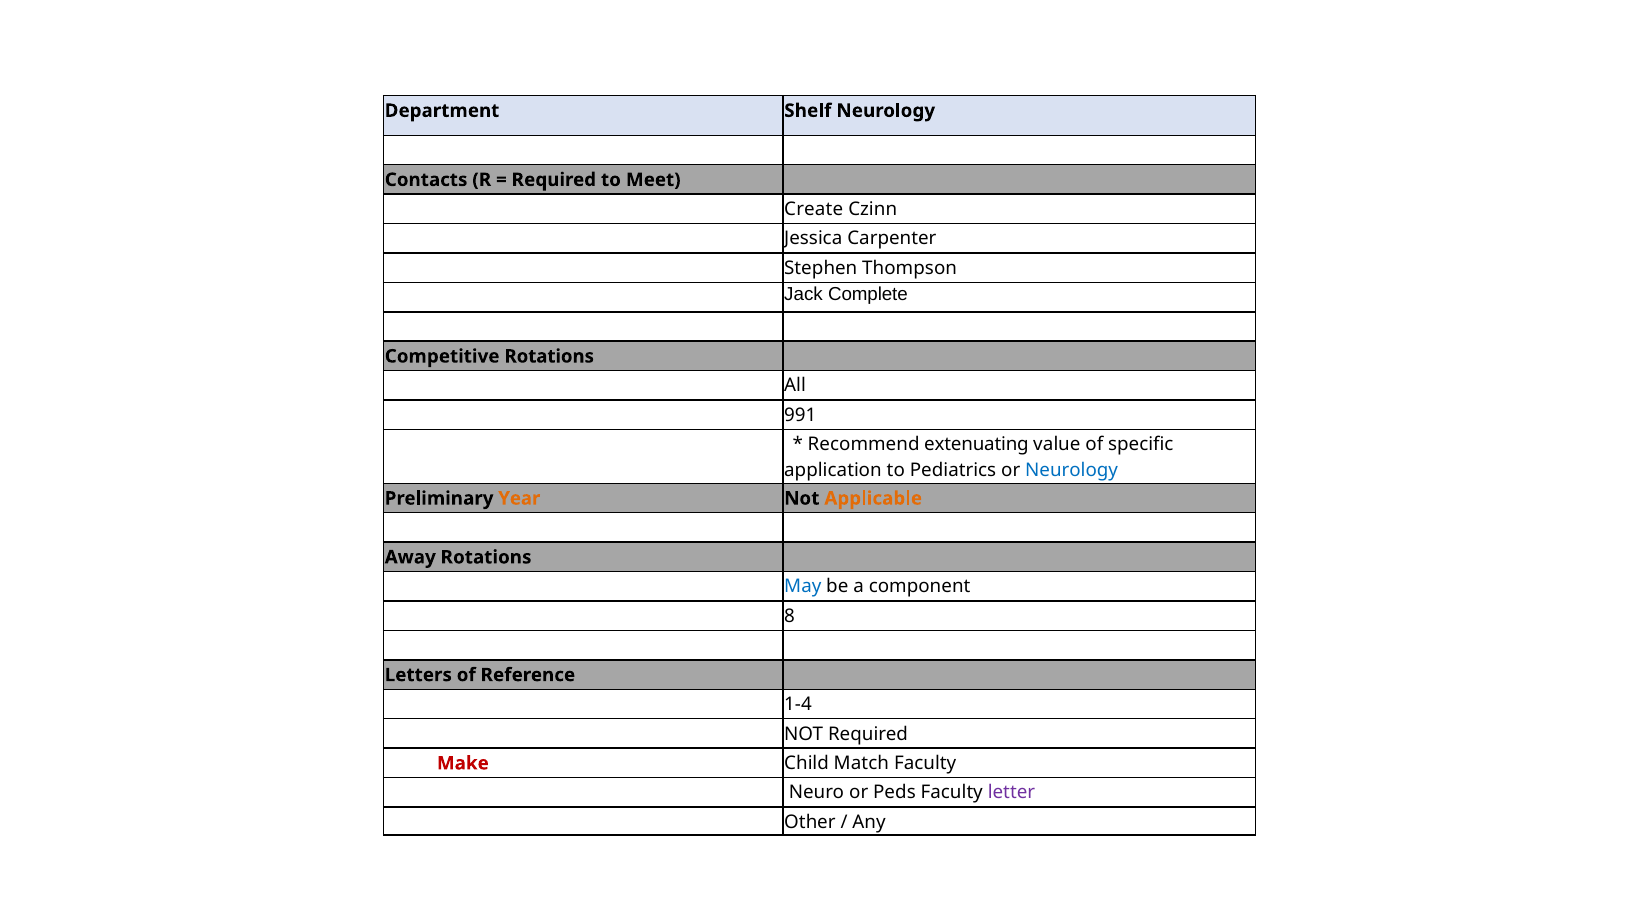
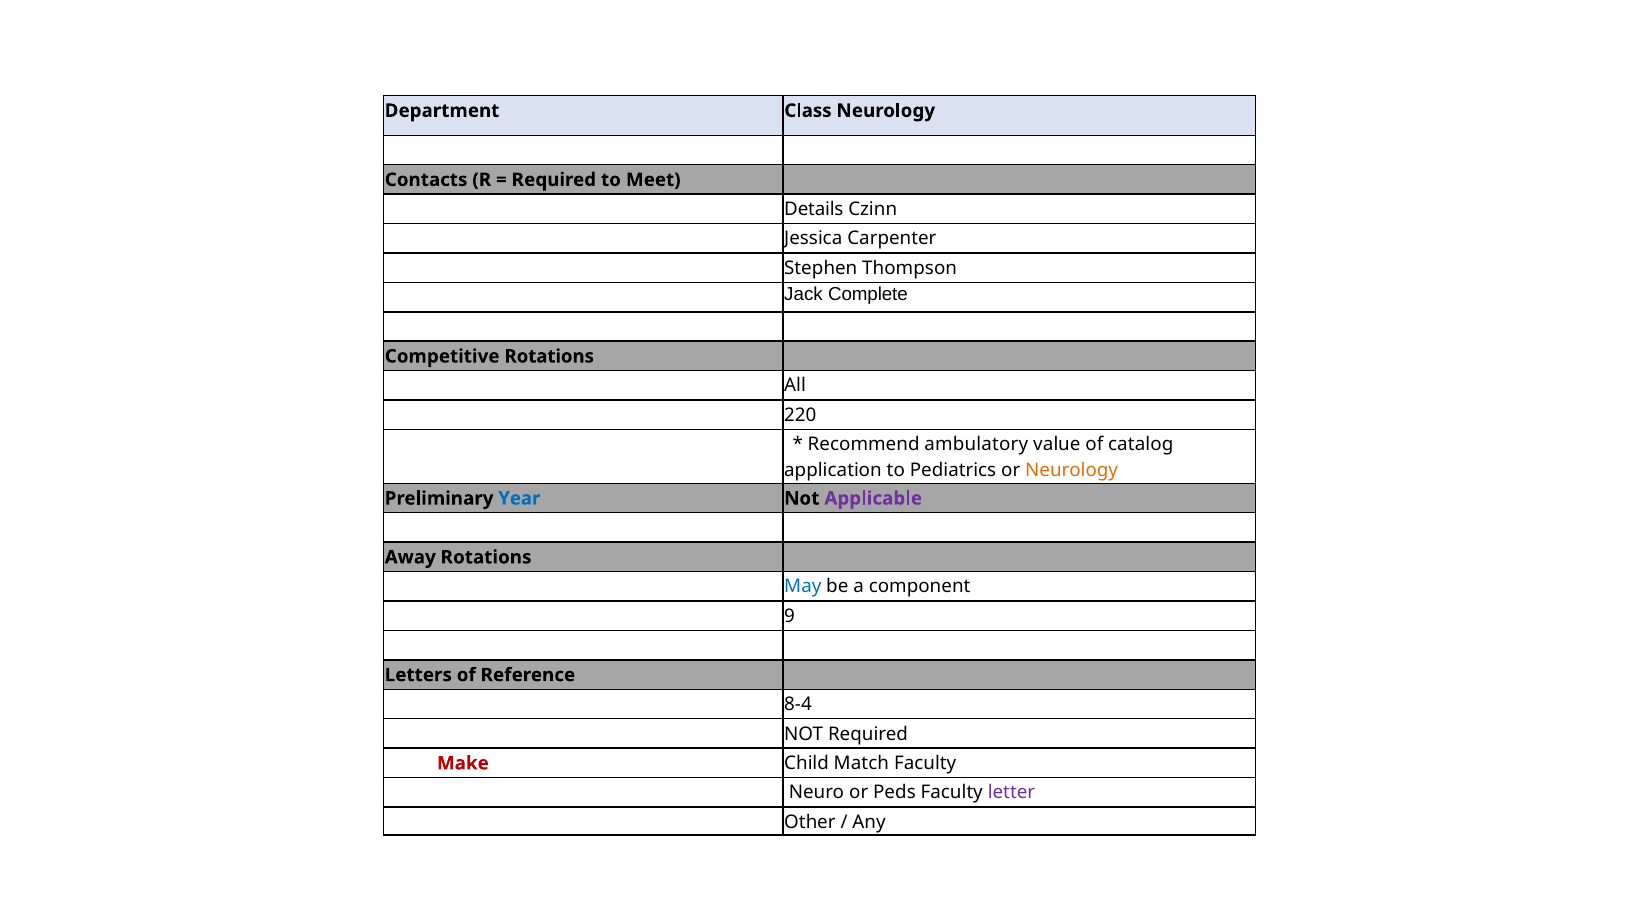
Department Shelf: Shelf -> Class (808, 111)
Create: Create -> Details (814, 209)
991: 991 -> 220 (800, 415)
extenuating: extenuating -> ambulatory (976, 445)
specific: specific -> catalog (1141, 445)
Neurology colour: blue -> orange (1072, 470)
Year colour: orange -> blue (519, 498)
Applicable colour: orange -> purple (873, 498)
8: 8 -> 9 (790, 616)
1-4: 1-4 -> 8-4 (798, 704)
